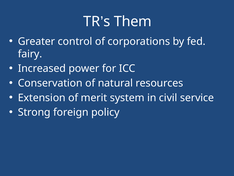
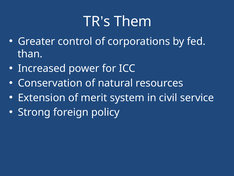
fairy: fairy -> than (30, 54)
